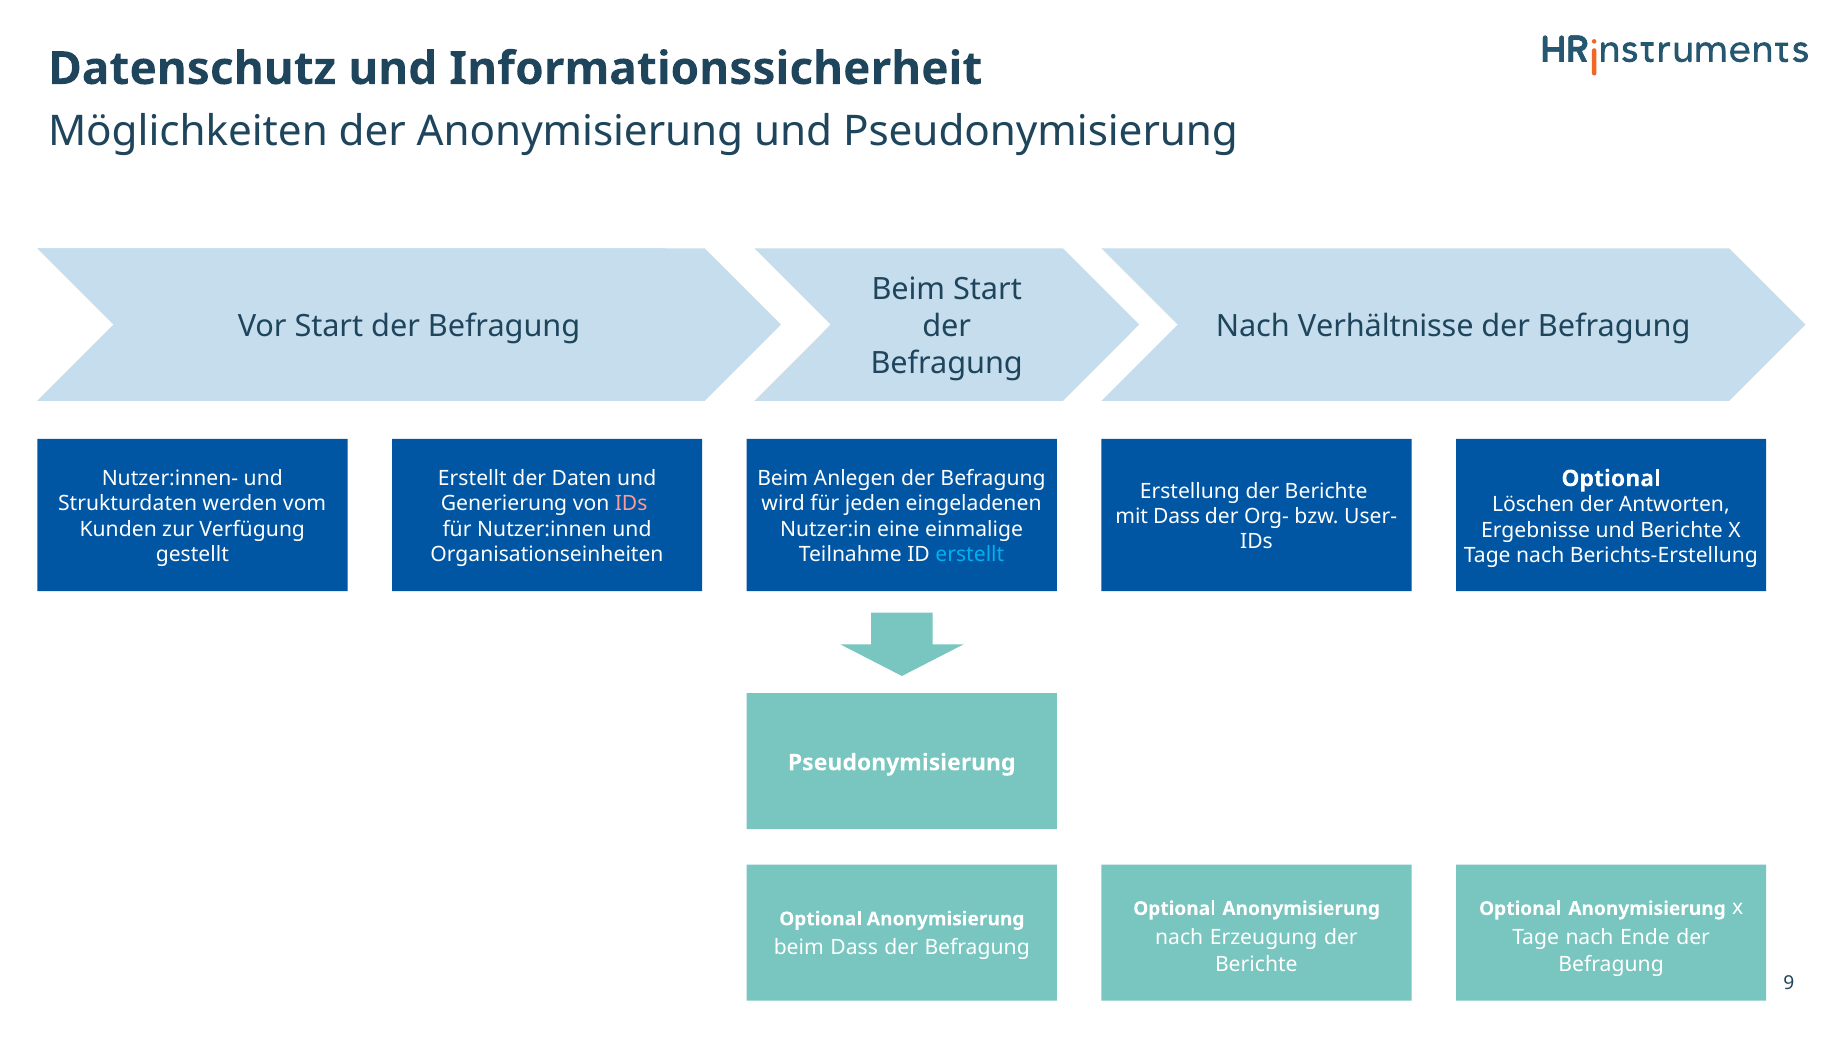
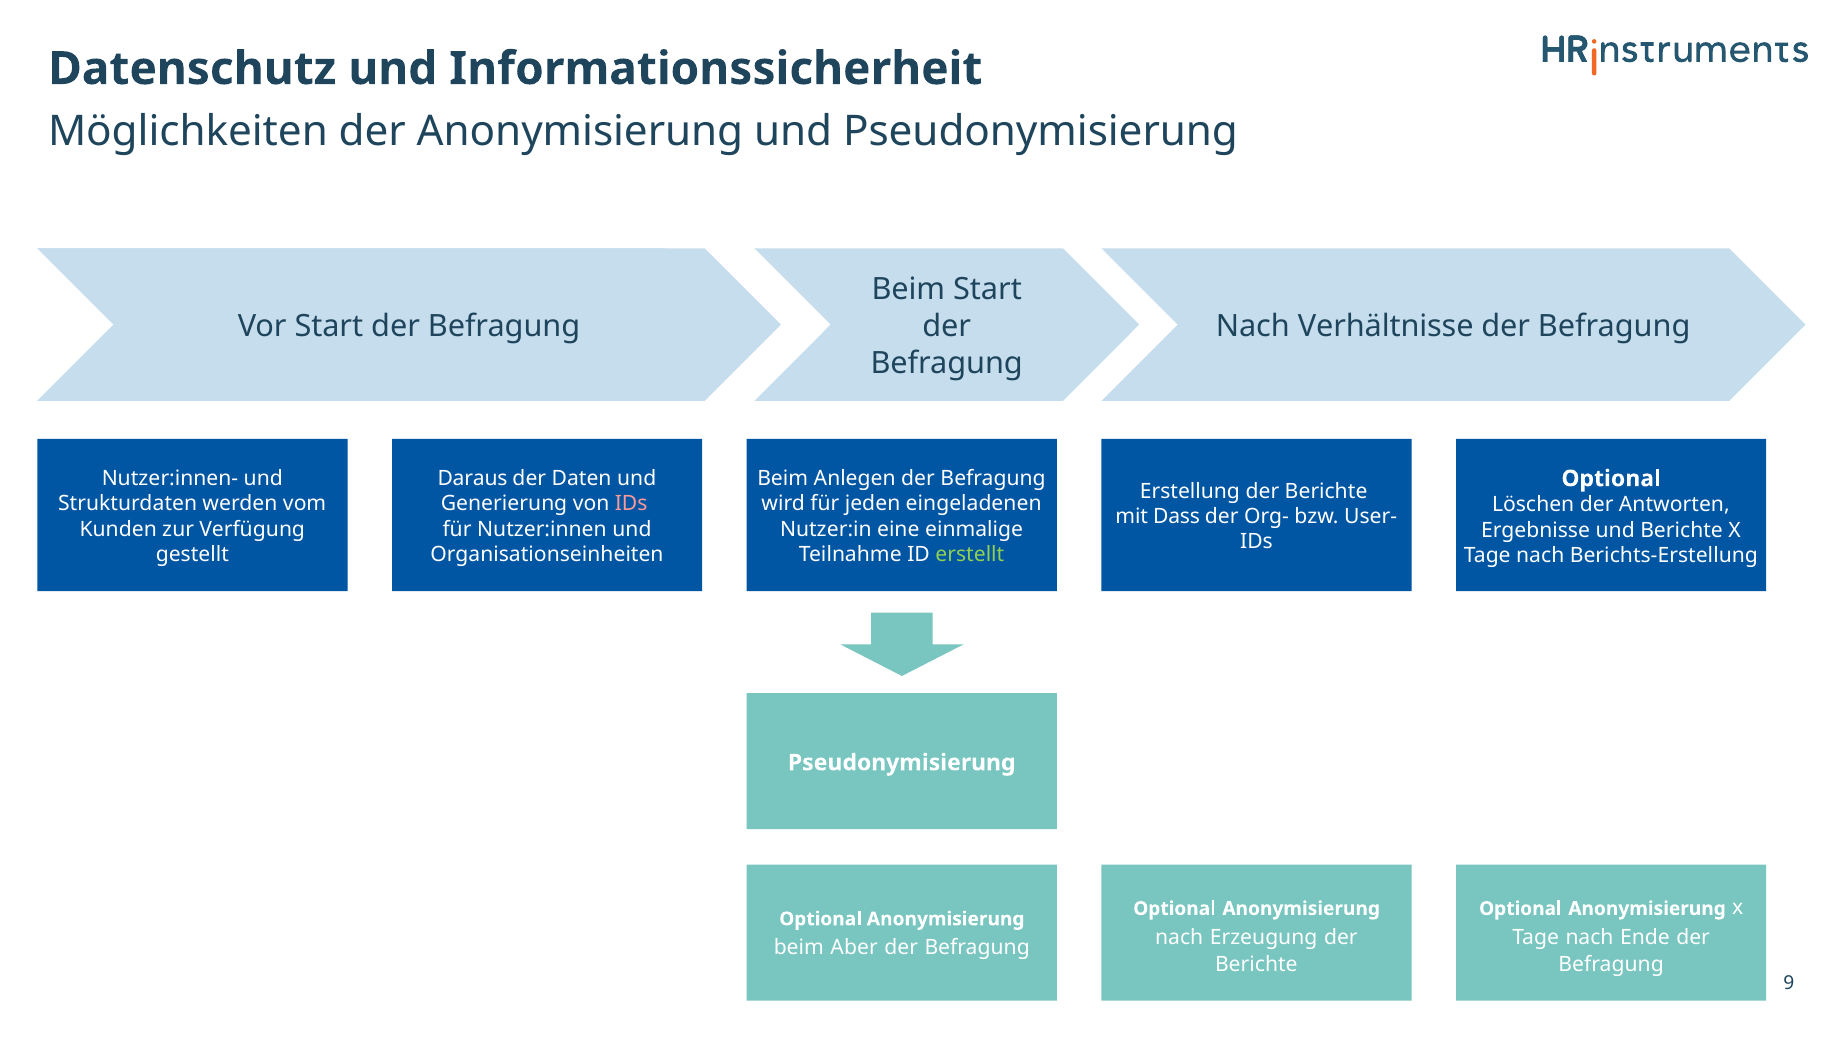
Erstellt: Erstellt -> Daraus (472, 478)
erstellt colour: light blue -> light green (970, 554)
beim Dass: Dass -> Aber (854, 947)
